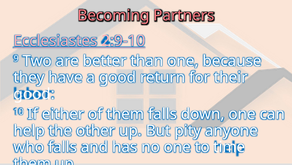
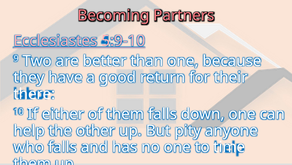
2:9-10: 2:9-10 -> 5:9-10 (123, 41)
good: good -> there (34, 94)
